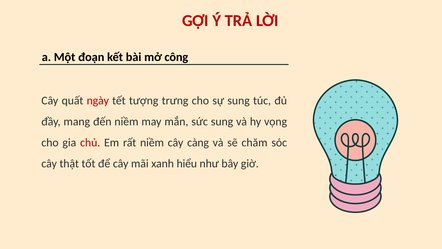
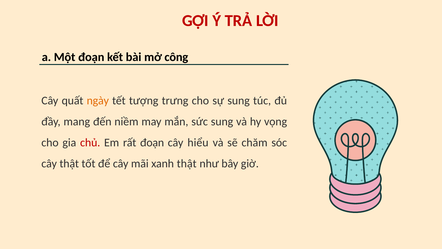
ngày colour: red -> orange (98, 100)
rất niềm: niềm -> đoạn (152, 142)
càng: càng -> hiểu (198, 142)
xanh hiểu: hiểu -> thật (187, 163)
